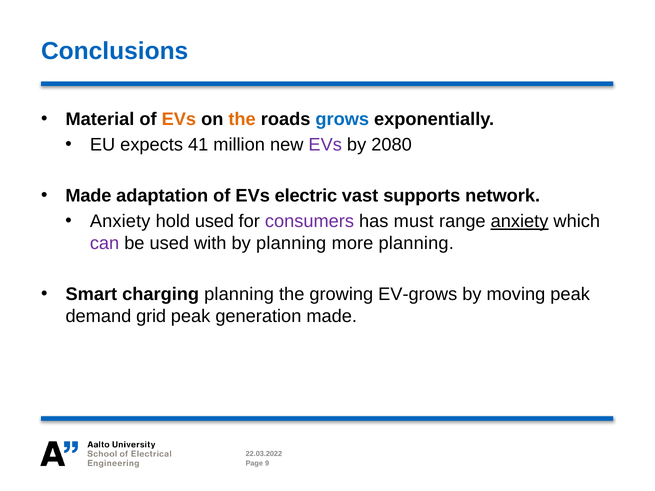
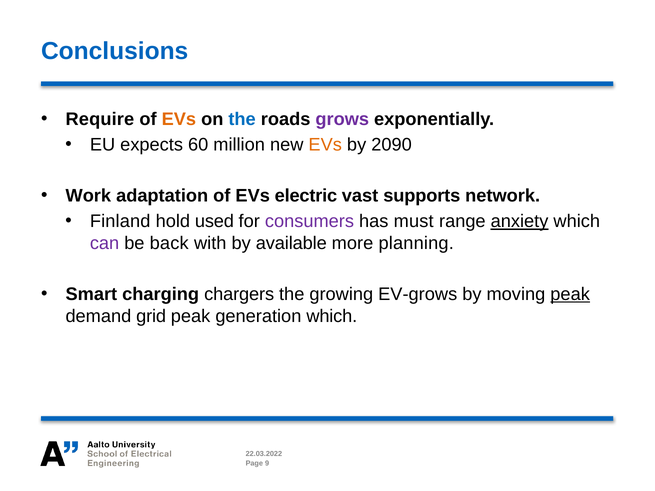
Material: Material -> Require (100, 119)
the colour: orange -> blue (242, 119)
grows colour: blue -> purple (342, 119)
41: 41 -> 60 (198, 145)
EVs colour: purple -> orange (325, 145)
2080: 2080 -> 2090 (392, 145)
Made: Made -> Work (88, 196)
Anxiety: Anxiety -> Finland (120, 222)
be used: used -> back (169, 243)
by planning: planning -> available (291, 243)
charging planning: planning -> chargers (239, 294)
peak underline: none -> present (570, 294)
generation made: made -> which (332, 316)
